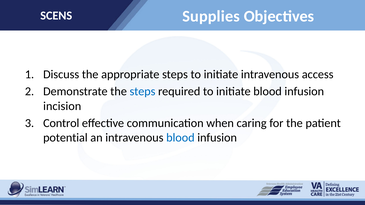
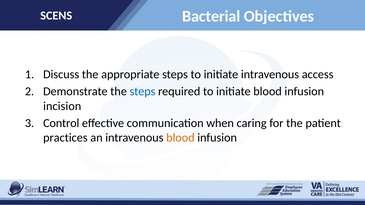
Supplies: Supplies -> Bacterial (211, 16)
potential: potential -> practices (65, 138)
blood colour: blue -> orange (180, 138)
